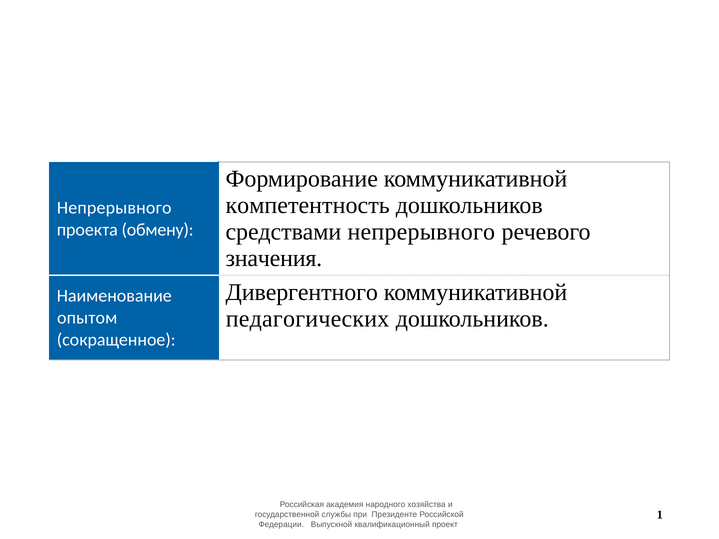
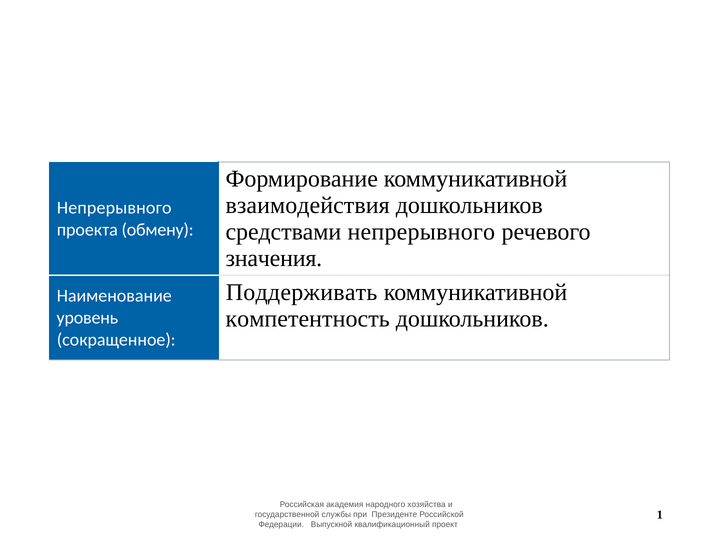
компетентность: компетентность -> взаимодействия (308, 206)
Дивергентного: Дивергентного -> Поддерживать (302, 292)
педагогических: педагогических -> компетентность (308, 319)
опытом: опытом -> уровень (87, 318)
